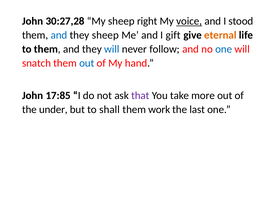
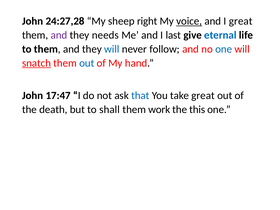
30:27,28: 30:27,28 -> 24:27,28 (65, 21)
I stood: stood -> great (241, 21)
and colour: blue -> purple (59, 35)
they sheep: sheep -> needs (105, 35)
gift: gift -> last (173, 35)
eternal colour: orange -> blue (220, 35)
snatch underline: none -> present (37, 63)
17:85: 17:85 -> 17:47 (58, 96)
that colour: purple -> blue (140, 96)
take more: more -> great (203, 96)
under: under -> death (53, 110)
last: last -> this (197, 110)
